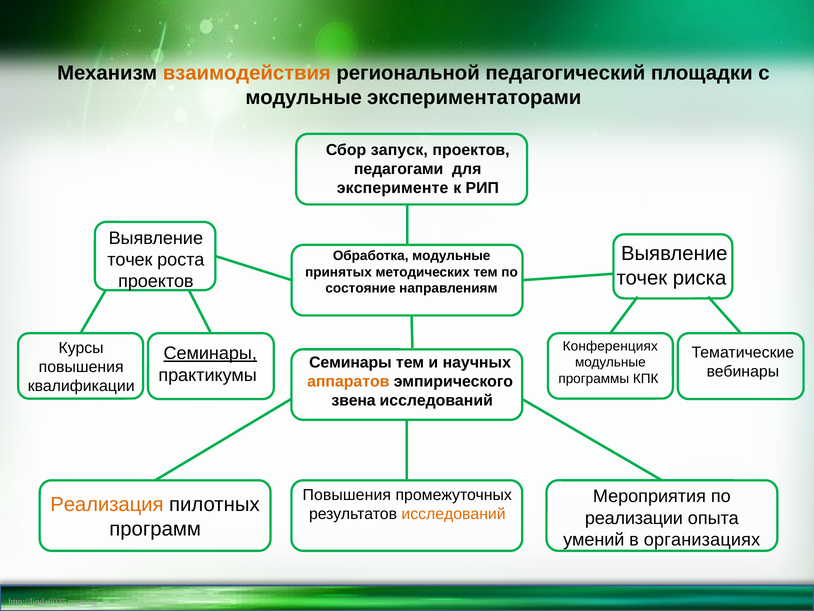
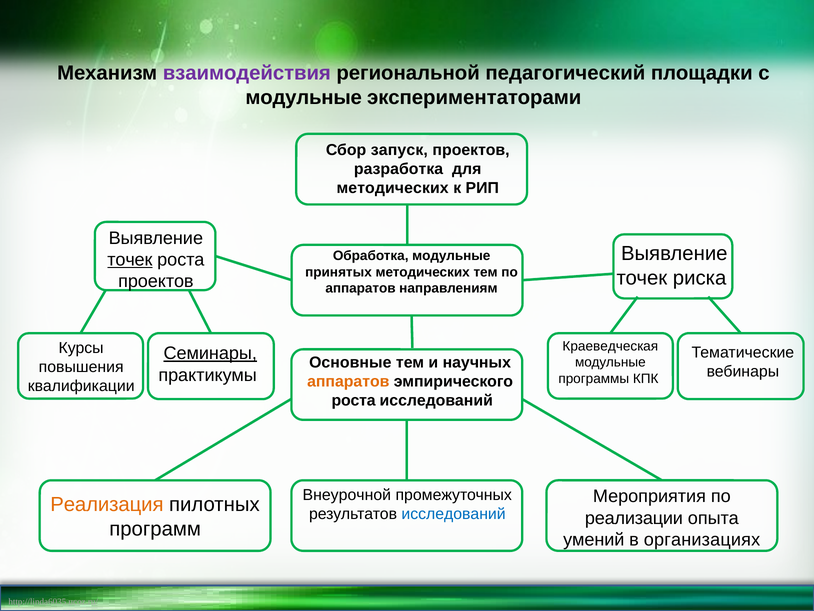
взаимодействия colour: orange -> purple (247, 73)
педагогами: педагогами -> разработка (399, 169)
эксперименте: эксперименте -> методических (393, 188)
точек underline: none -> present (130, 260)
состояние: состояние -> аппаратов (361, 288)
Конференциях: Конференциях -> Краеведческая (610, 346)
Семинары: Семинары -> Основные (350, 362)
звена: звена -> роста (354, 400)
Повышения: Повышения -> Внеурочной (347, 494)
исследований colour: orange -> blue (454, 513)
